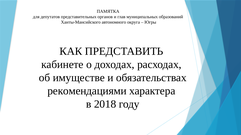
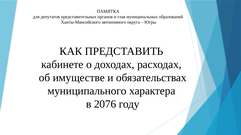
рекомендациями: рекомендациями -> муниципального (87, 91)
2018: 2018 -> 2076 (105, 104)
